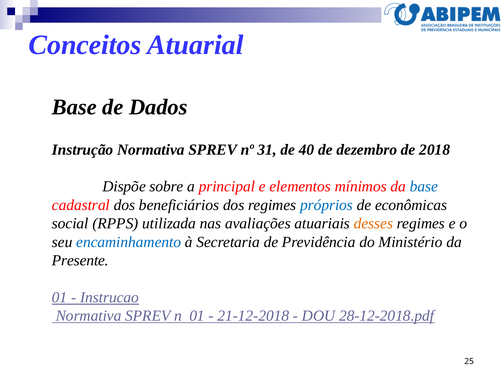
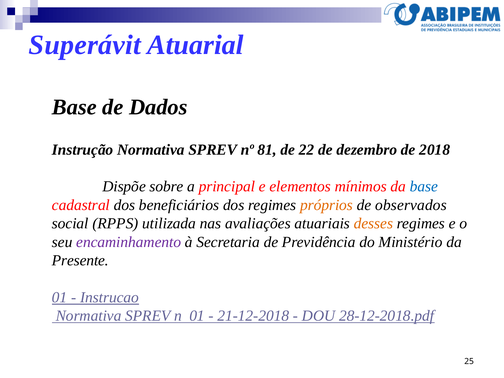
Conceitos: Conceitos -> Superávit (85, 45)
31: 31 -> 81 (267, 150)
40: 40 -> 22 (307, 150)
próprios colour: blue -> orange (326, 205)
econômicas: econômicas -> observados (411, 205)
encaminhamento colour: blue -> purple (129, 242)
